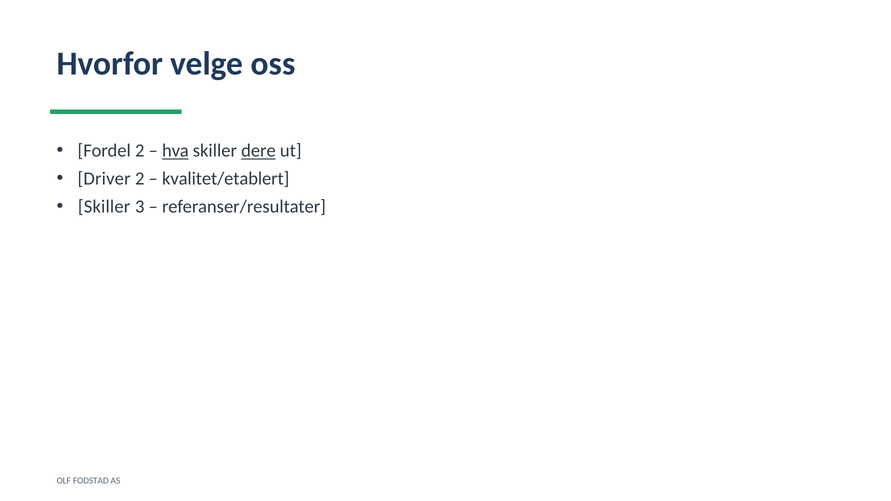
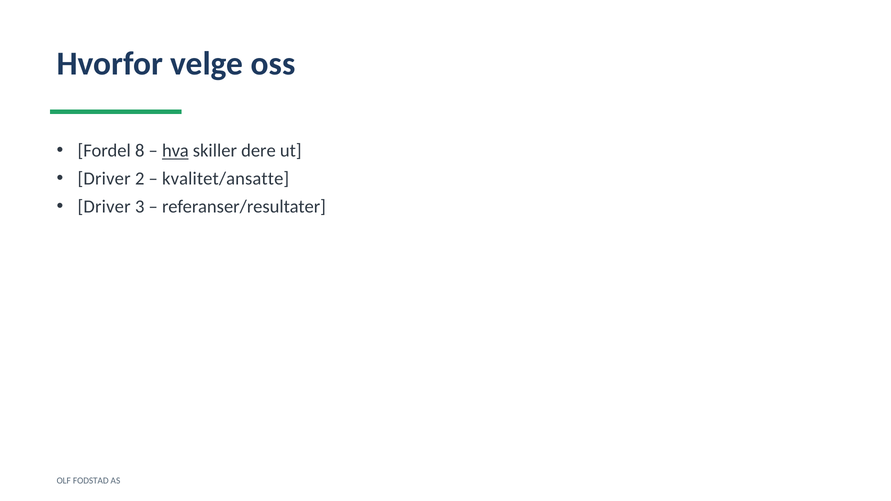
Fordel 2: 2 -> 8 (140, 151)
dere underline: present -> none (258, 151)
kvalitet/etablert: kvalitet/etablert -> kvalitet/ansatte (226, 179)
Skiller: Skiller -> Driver (104, 207)
